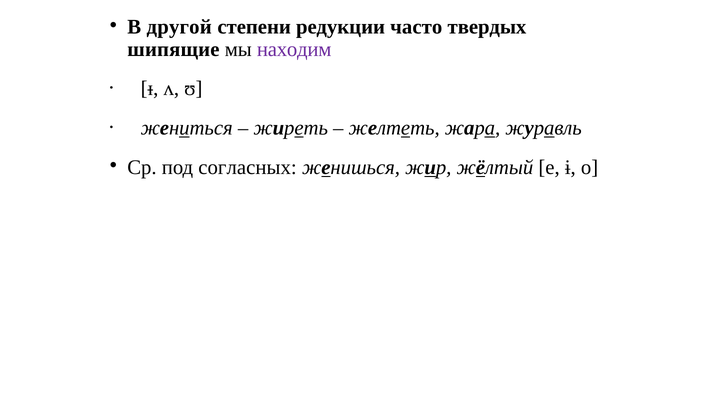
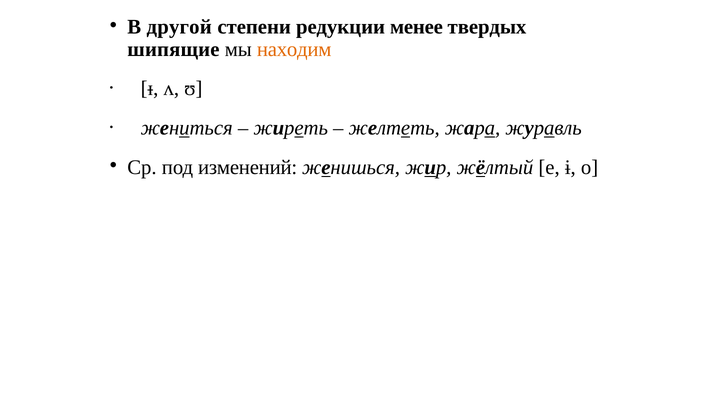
часто: часто -> менее (416, 27)
находим colour: purple -> orange (294, 49)
согласных: согласных -> изменений (248, 167)
